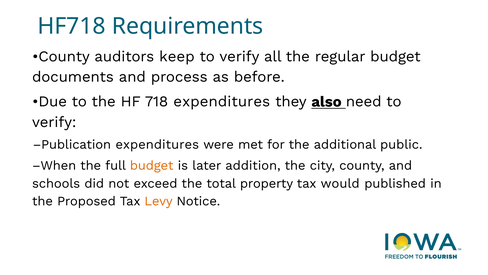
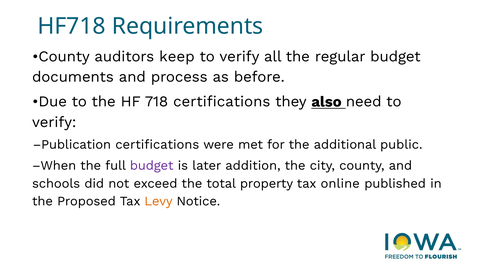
718 expenditures: expenditures -> certifications (222, 102)
Publication expenditures: expenditures -> certifications (157, 144)
budget colour: orange -> purple (152, 165)
would: would -> online (340, 183)
